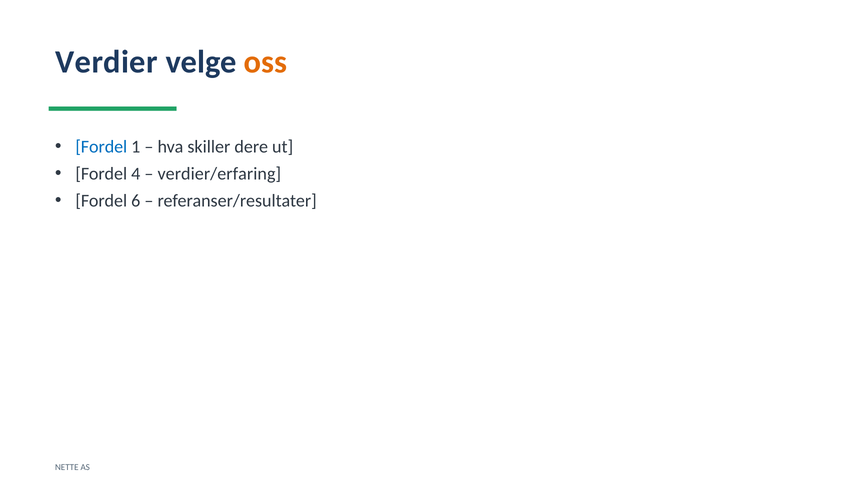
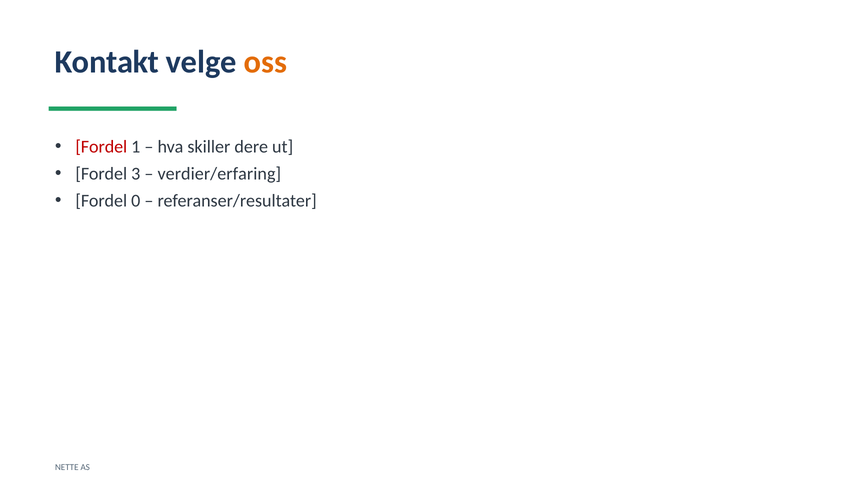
Verdier: Verdier -> Kontakt (107, 62)
Fordel colour: blue -> red (101, 147)
4: 4 -> 3 (136, 174)
6: 6 -> 0 (136, 201)
